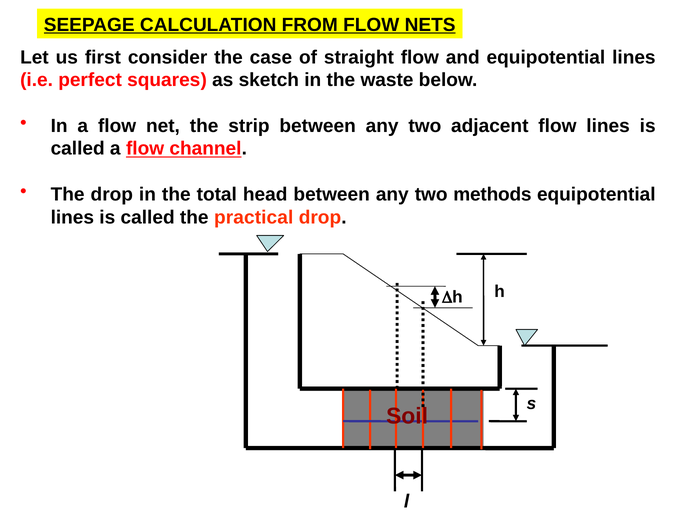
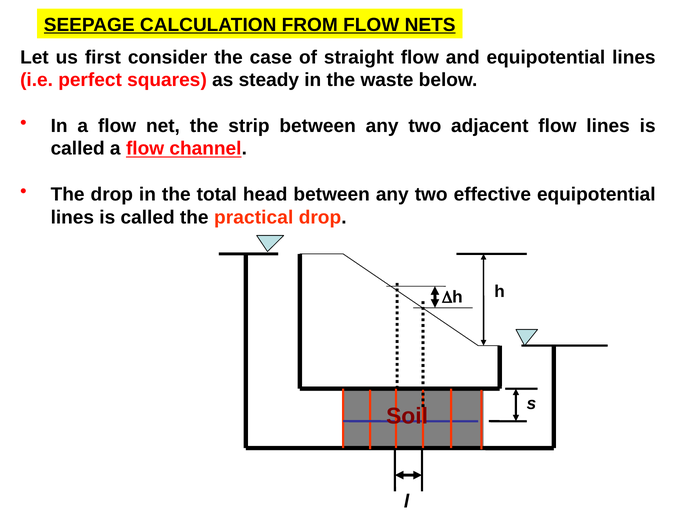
sketch: sketch -> steady (269, 80)
methods: methods -> effective (492, 195)
